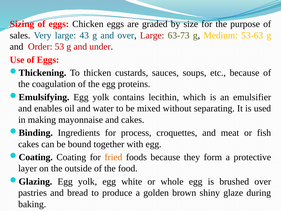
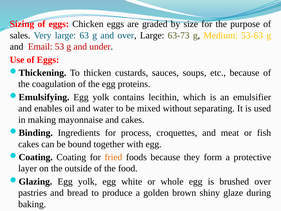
43: 43 -> 63 (84, 35)
Large colour: red -> black (152, 35)
Order: Order -> Email (40, 47)
